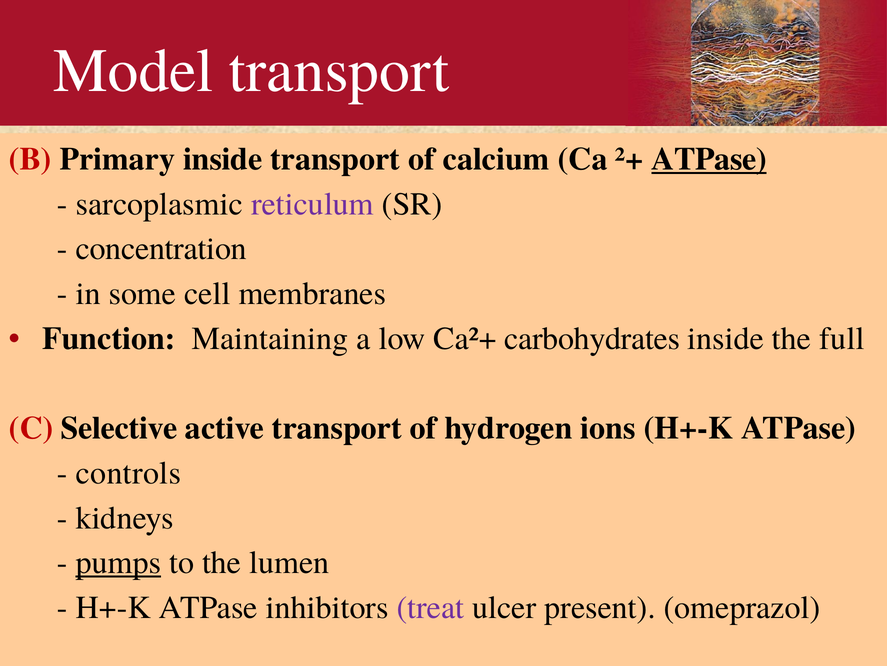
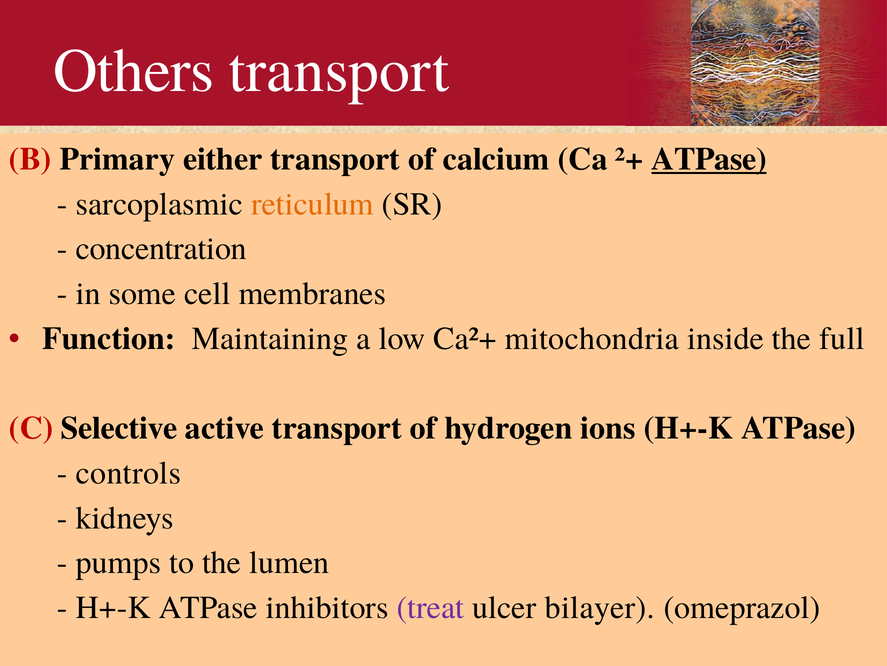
Model: Model -> Others (134, 71)
Primary inside: inside -> either (223, 159)
reticulum colour: purple -> orange (312, 204)
carbohydrates: carbohydrates -> mitochondria (592, 338)
pumps underline: present -> none (118, 562)
present: present -> bilayer (600, 607)
